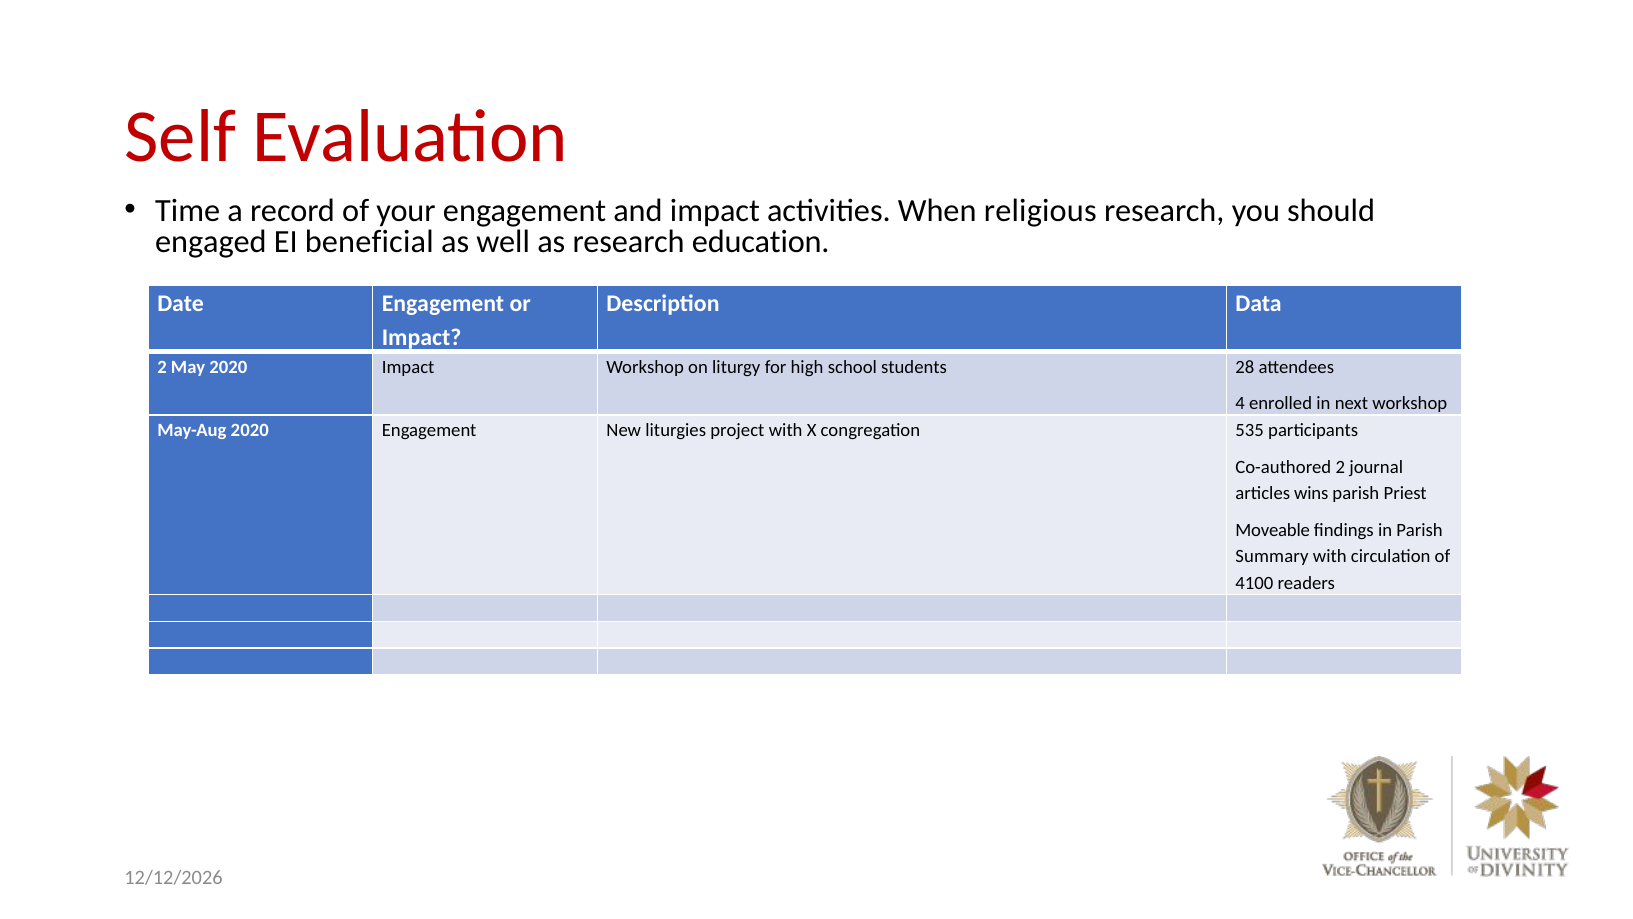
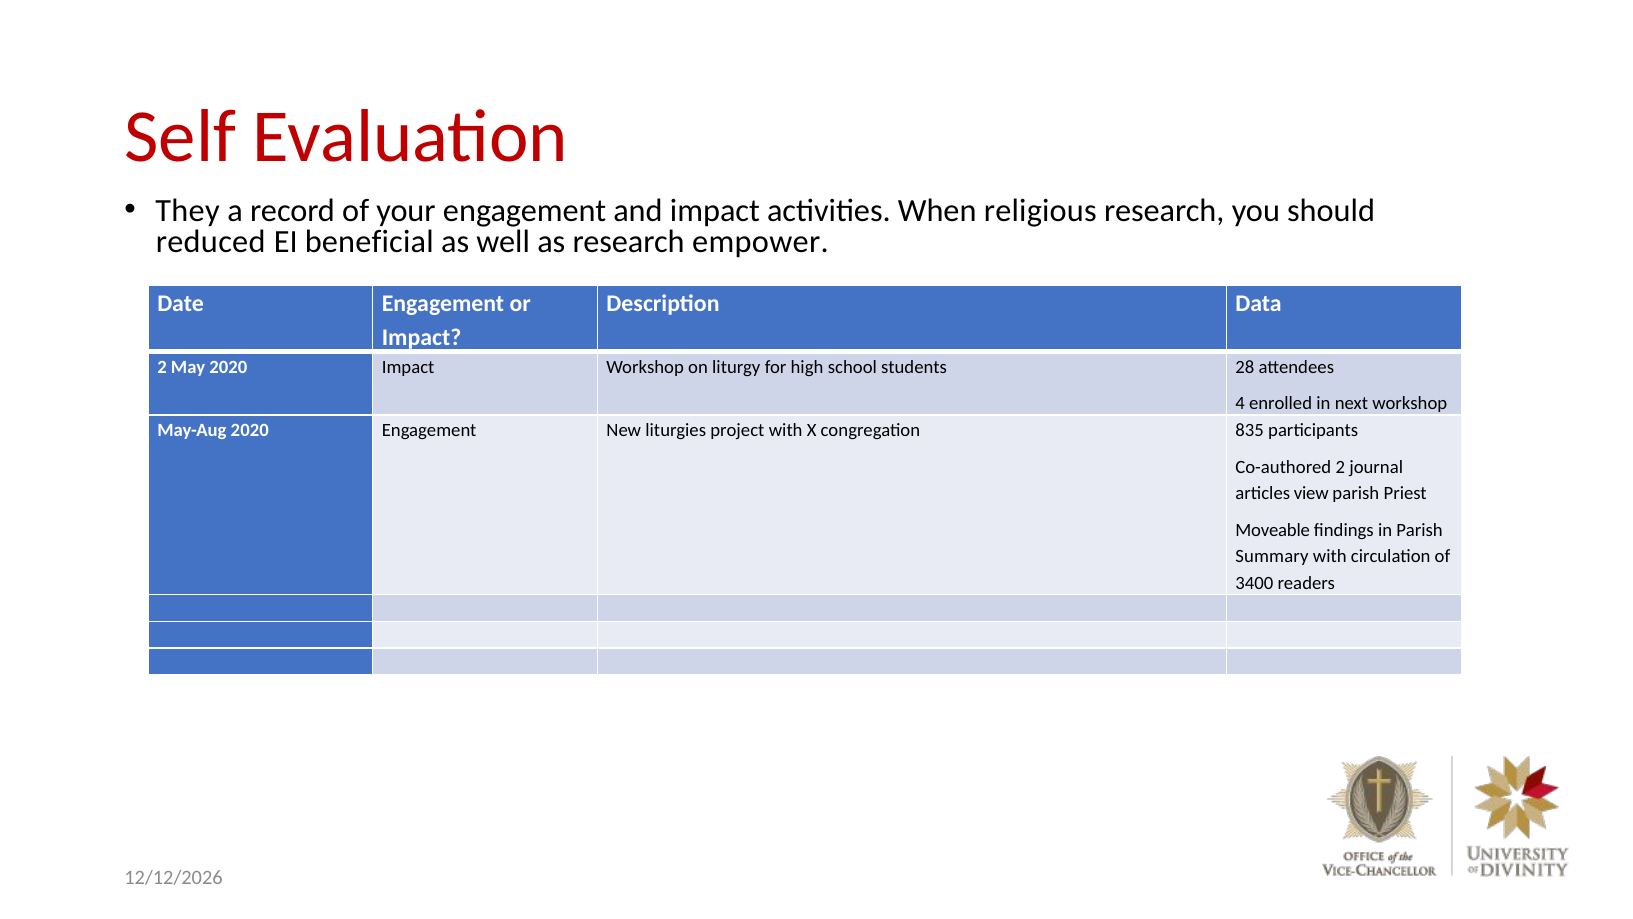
Time: Time -> They (187, 211)
engaged: engaged -> reduced (211, 242)
education: education -> empower (760, 242)
535: 535 -> 835 (1250, 430)
wins: wins -> view (1311, 493)
4100: 4100 -> 3400 (1254, 583)
